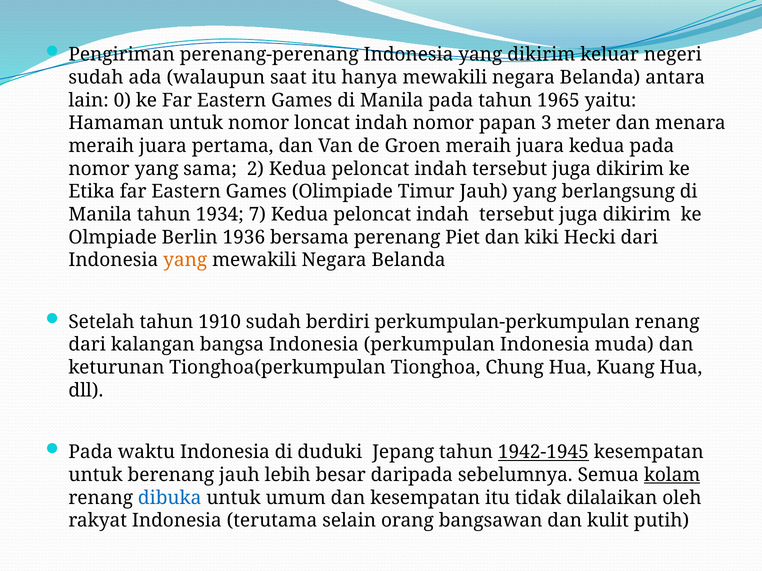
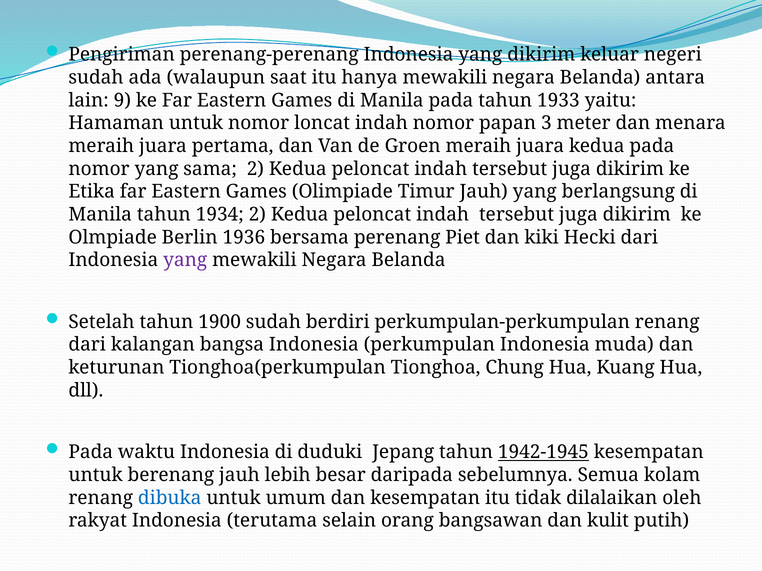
0: 0 -> 9 (122, 100)
1965: 1965 -> 1933 (558, 100)
1934 7: 7 -> 2 (257, 215)
yang colour: orange -> purple (185, 260)
1910: 1910 -> 1900 (220, 322)
kolam underline: present -> none (672, 475)
